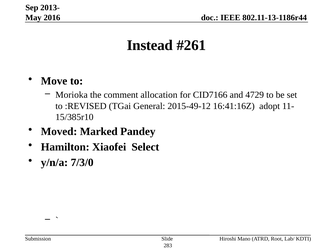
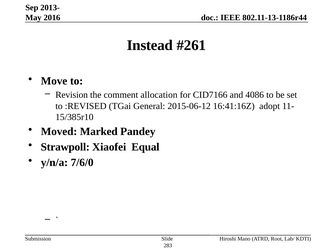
Morioka: Morioka -> Revision (72, 95)
4729: 4729 -> 4086 (255, 95)
2015-49-12: 2015-49-12 -> 2015-06-12 (189, 106)
Hamilton: Hamilton -> Strawpoll (65, 147)
Select: Select -> Equal (145, 147)
7/3/0: 7/3/0 -> 7/6/0 (82, 163)
